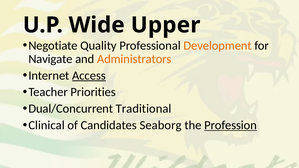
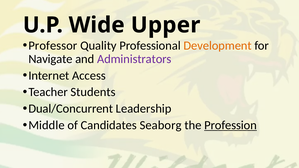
Negotiate: Negotiate -> Professor (53, 46)
Administrators colour: orange -> purple (134, 59)
Access underline: present -> none (89, 76)
Priorities: Priorities -> Students (93, 92)
Traditional: Traditional -> Leadership (144, 109)
Clinical: Clinical -> Middle (47, 125)
